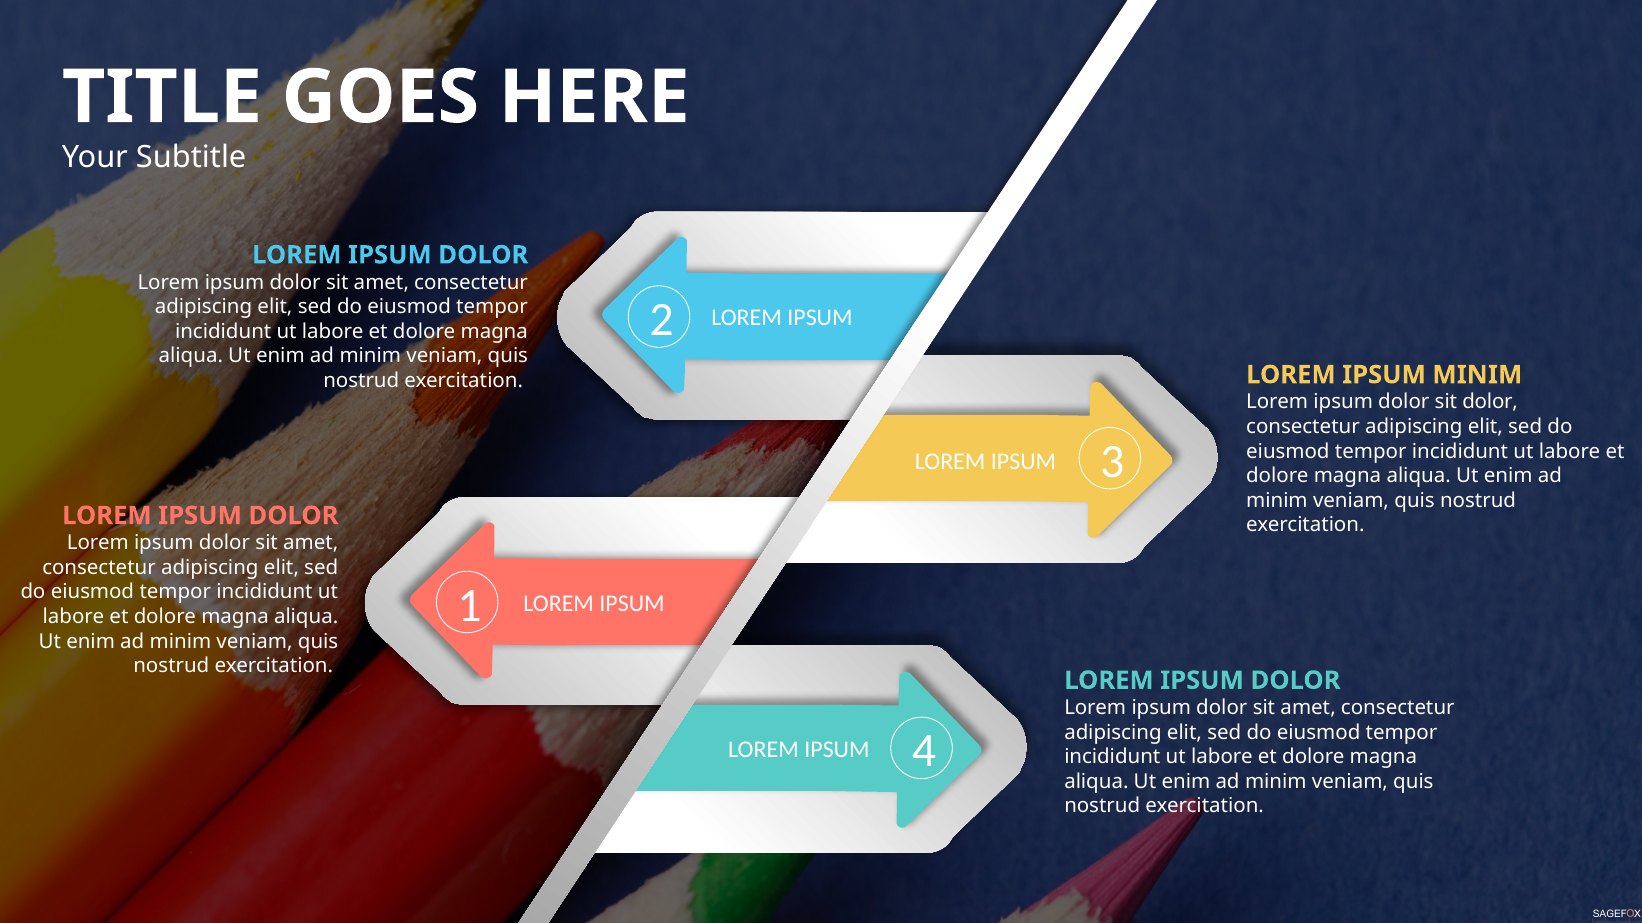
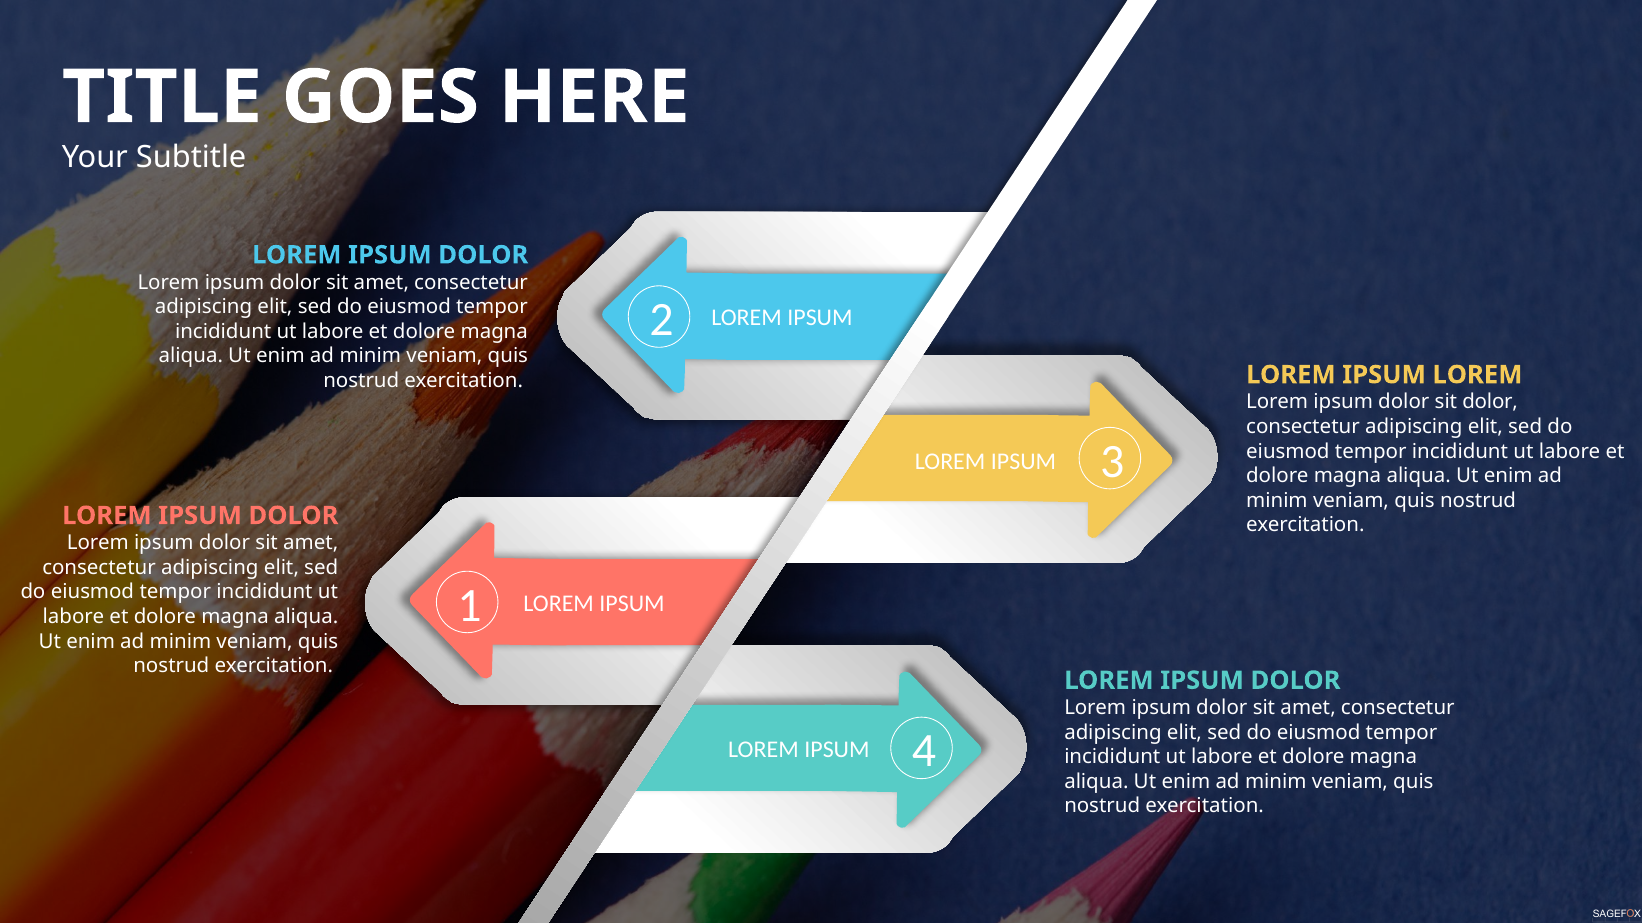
MINIM: MINIM -> LOREM (1477, 375)
